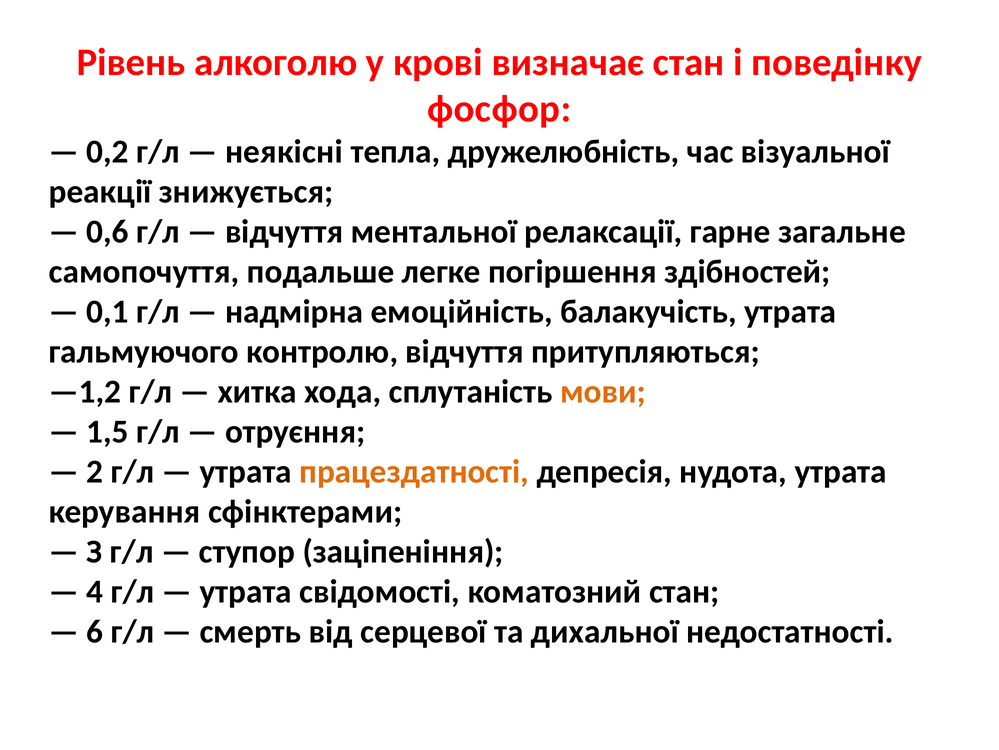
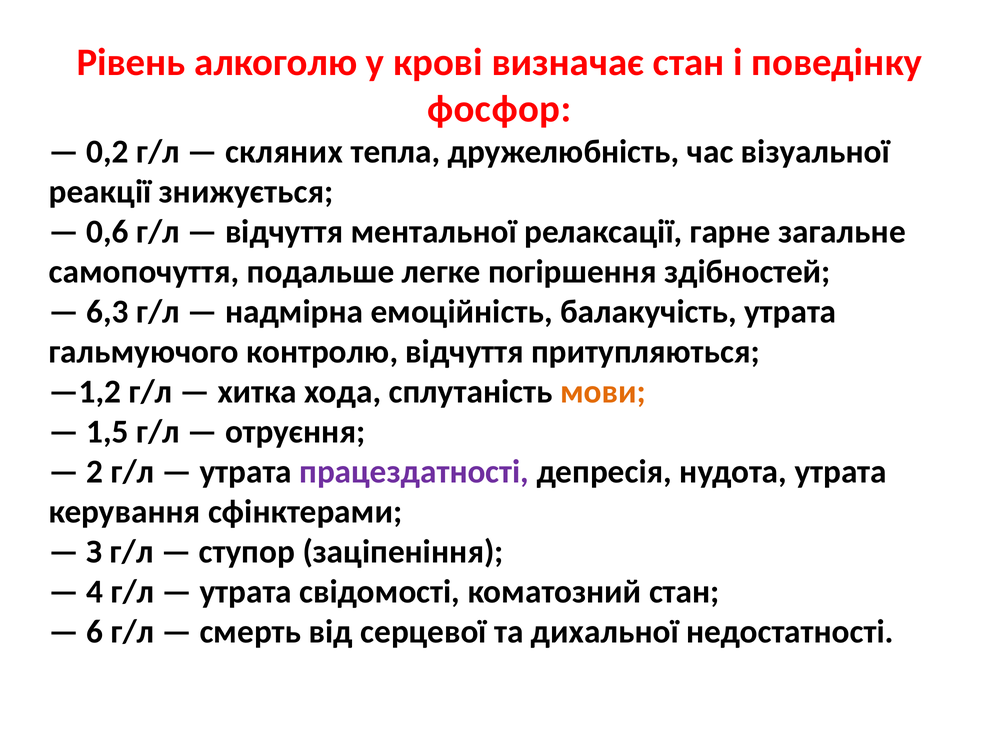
неякісні: неякісні -> скляних (284, 152)
0,1: 0,1 -> 6,3 (108, 312)
працездатності colour: orange -> purple (414, 471)
